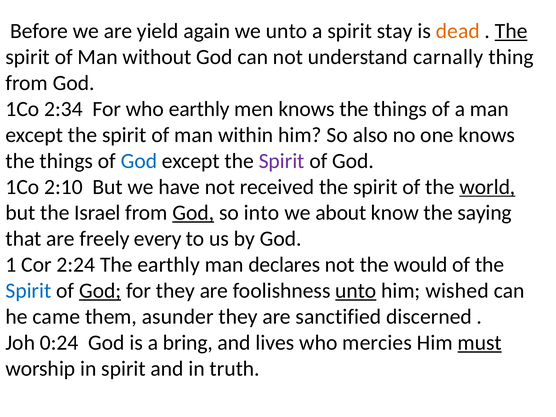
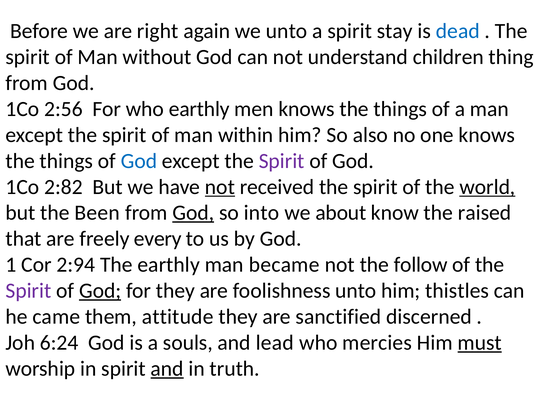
yield: yield -> right (158, 31)
dead colour: orange -> blue (458, 31)
The underline: present -> none (511, 31)
carnally: carnally -> children (448, 57)
2:34: 2:34 -> 2:56 (63, 109)
2:10: 2:10 -> 2:82 (63, 187)
not underline: none -> present (220, 187)
Israel: Israel -> Been (97, 213)
saying: saying -> raised (485, 213)
2:24: 2:24 -> 2:94 (76, 265)
declares: declares -> became (284, 265)
would: would -> follow (421, 265)
Spirit colour: blue -> purple (28, 291)
unto underline: present -> none (356, 291)
wished: wished -> thistles (457, 291)
asunder: asunder -> attitude (178, 317)
0:24: 0:24 -> 6:24 (59, 343)
bring: bring -> souls (188, 343)
lives: lives -> lead (275, 343)
and underline: none -> present (167, 369)
